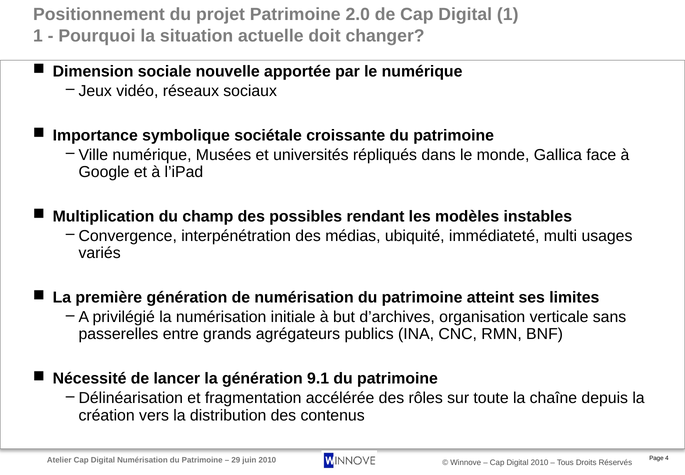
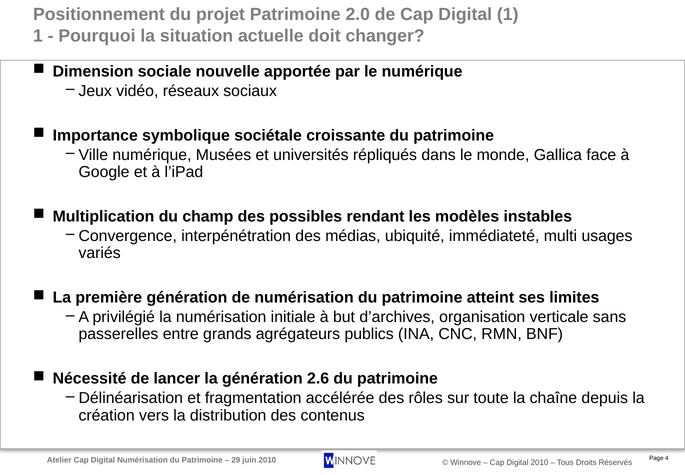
9.1: 9.1 -> 2.6 (318, 378)
